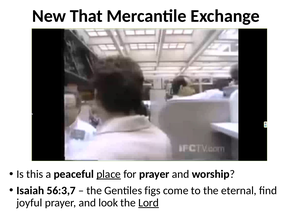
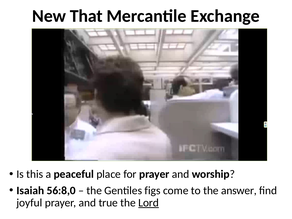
place underline: present -> none (109, 174)
56:3,7: 56:3,7 -> 56:8,0 (61, 190)
eternal: eternal -> answer (239, 190)
look: look -> true (108, 203)
